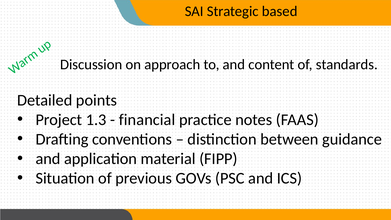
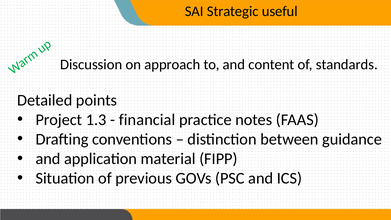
based: based -> useful (280, 11)
